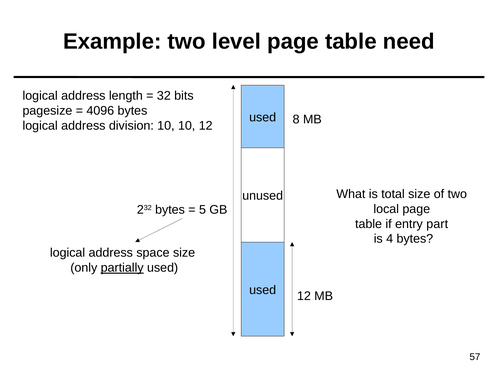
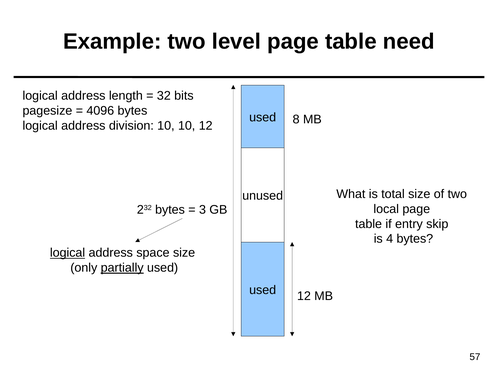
5: 5 -> 3 (202, 209)
part: part -> skip (437, 224)
logical underline: none -> present (68, 253)
